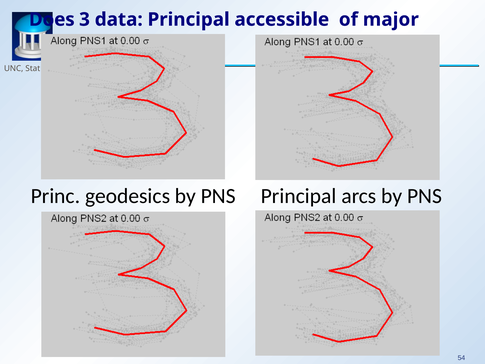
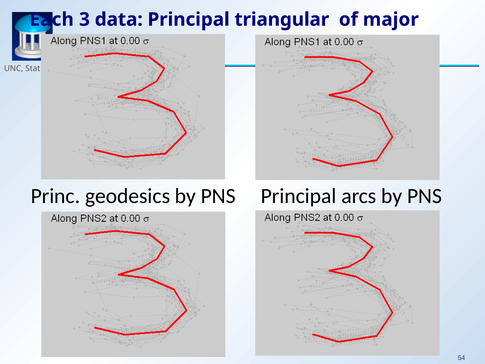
Does: Does -> Each (52, 19)
accessible: accessible -> triangular (282, 19)
